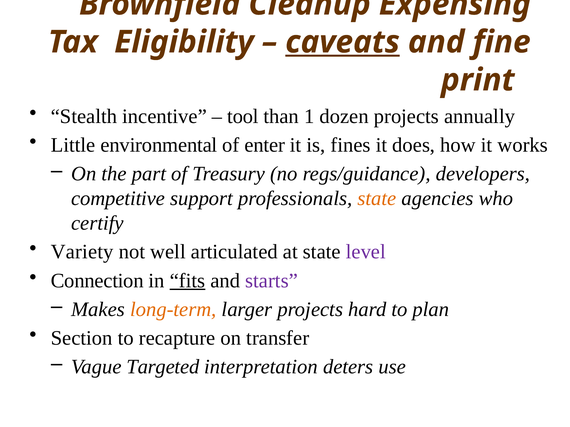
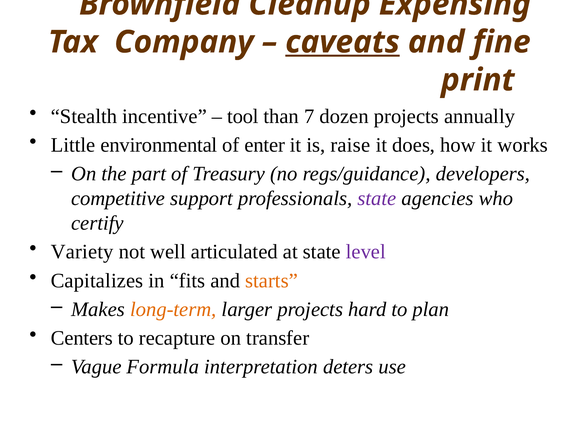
Eligibility: Eligibility -> Company (184, 42)
1: 1 -> 7 (309, 116)
fines: fines -> raise (350, 145)
state colour: orange -> purple (377, 199)
Connection: Connection -> Capitalizes (97, 281)
fits underline: present -> none (188, 281)
starts colour: purple -> orange (272, 281)
Section: Section -> Centers (82, 339)
Targeted: Targeted -> Formula (163, 367)
